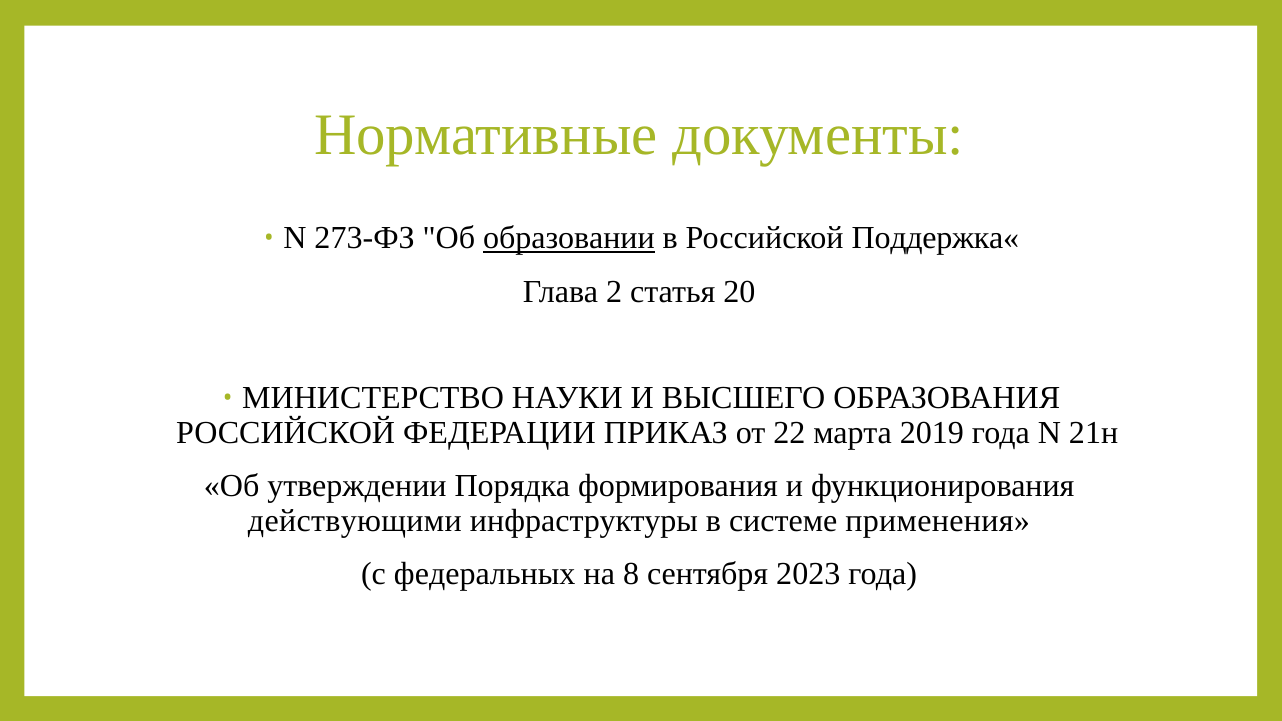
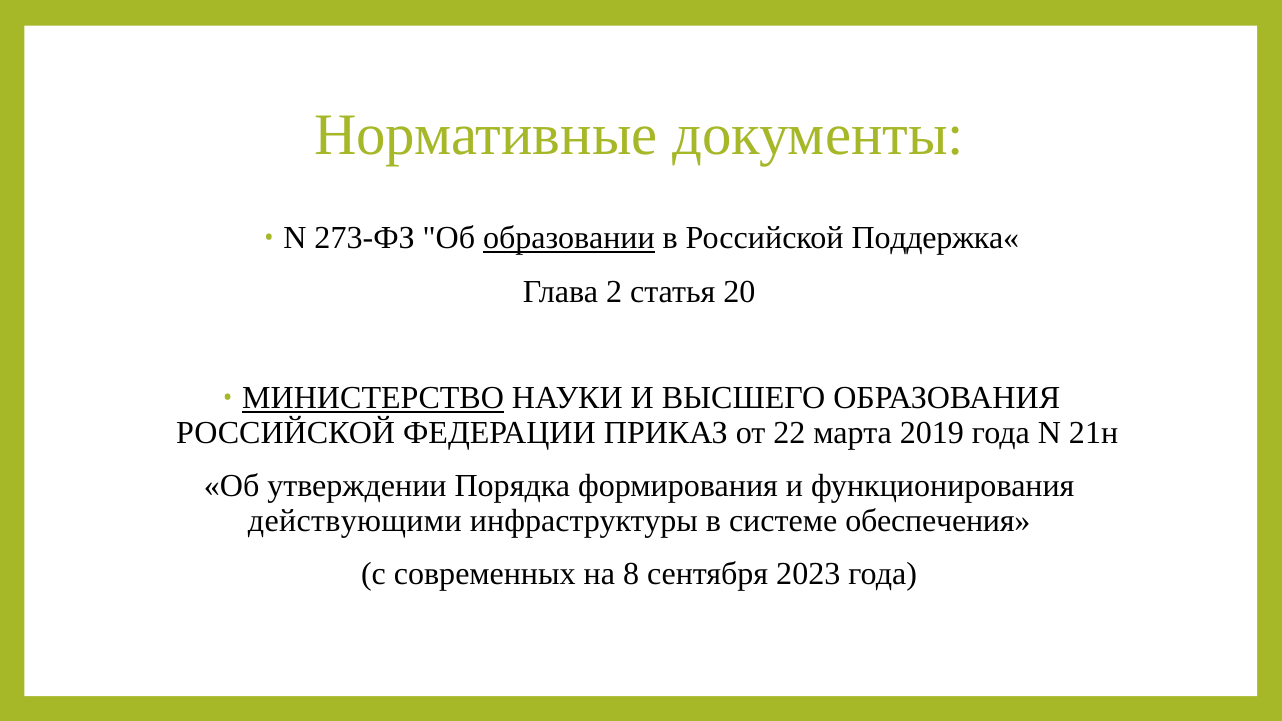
МИНИСТЕРСТВО underline: none -> present (373, 398)
применения: применения -> обеспечения (938, 521)
федеральных: федеральных -> современных (485, 574)
